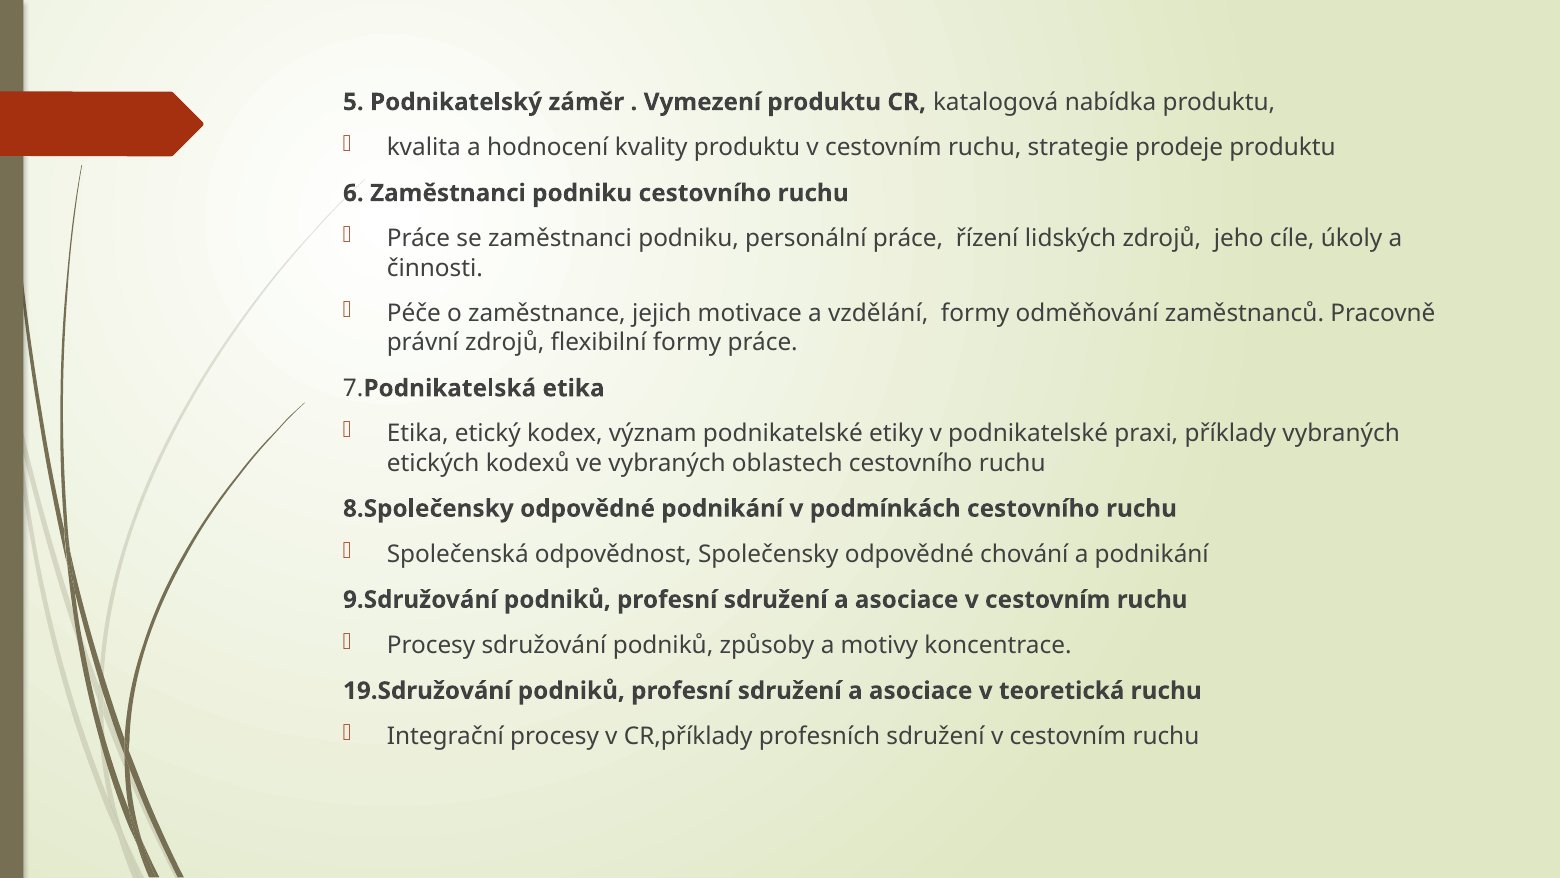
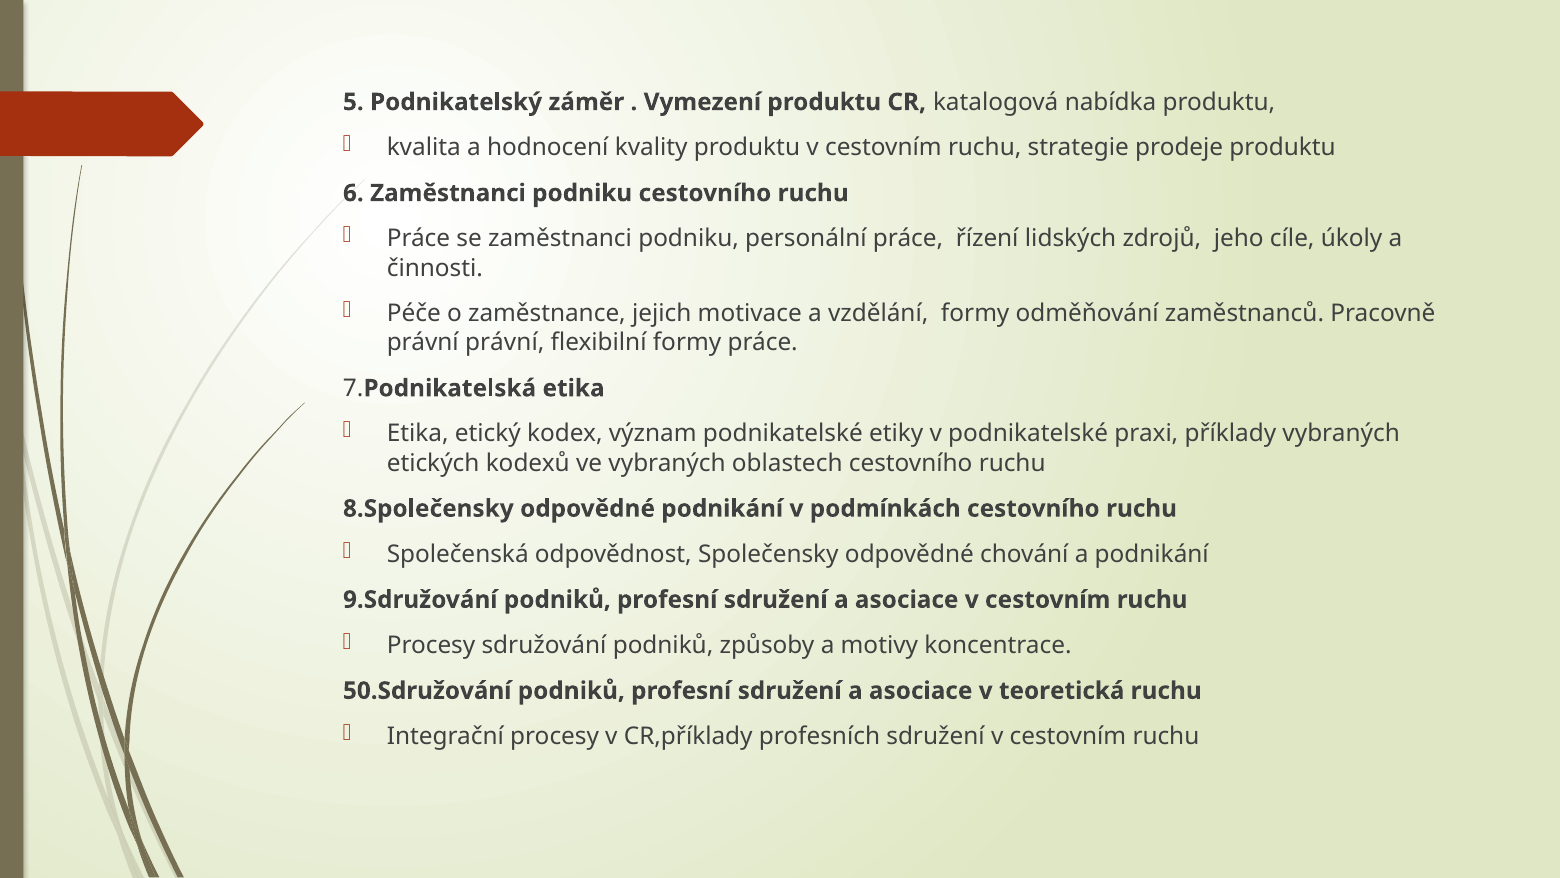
právní zdrojů: zdrojů -> právní (505, 343)
19.Sdružování: 19.Sdružování -> 50.Sdružování (427, 690)
